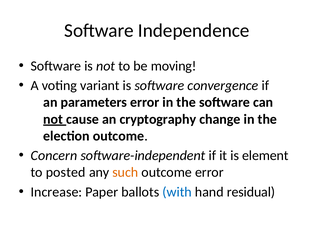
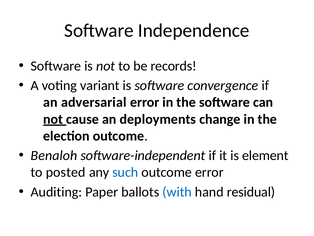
moving: moving -> records (174, 66)
parameters: parameters -> adversarial (94, 102)
cryptography: cryptography -> deployments (158, 119)
Concern: Concern -> Benaloh (54, 155)
such colour: orange -> blue (125, 172)
Increase: Increase -> Auditing (56, 192)
